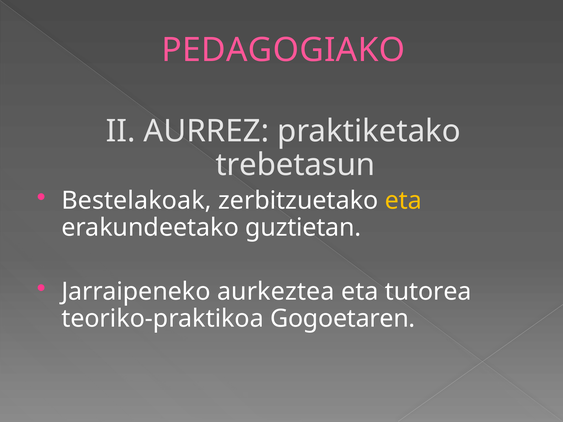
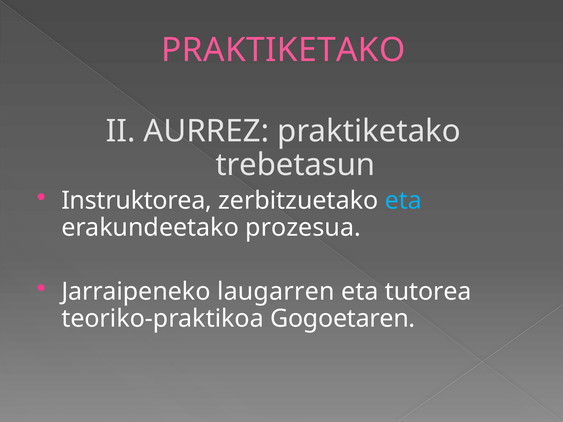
PEDAGOGIAKO: PEDAGOGIAKO -> PRAKTIKETAKO (283, 50)
Bestelakoak: Bestelakoak -> Instruktorea (137, 201)
eta colour: yellow -> light blue (403, 201)
guztietan: guztietan -> prozesua (303, 228)
aurkeztea: aurkeztea -> laugarren (276, 292)
